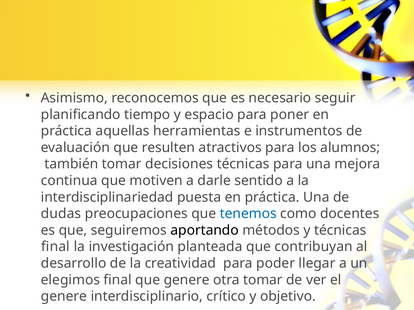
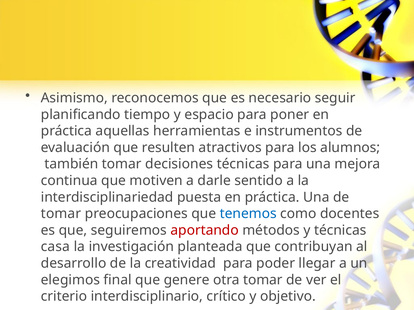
dudas: dudas -> tomar (61, 214)
aportando colour: black -> red (205, 231)
final: final -> casa (55, 247)
genere: genere -> criterio (64, 297)
